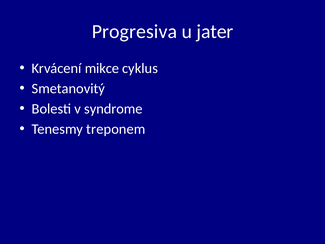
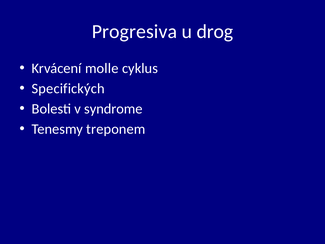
jater: jater -> drog (215, 31)
mikce: mikce -> molle (102, 68)
Smetanovitý: Smetanovitý -> Specifických (68, 88)
